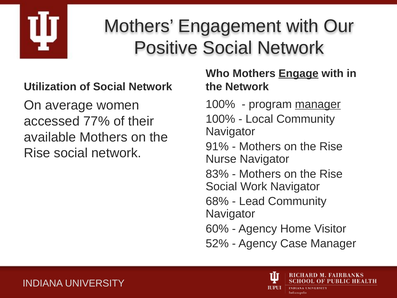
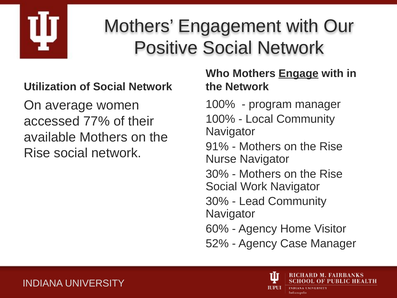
manager underline: present -> none (318, 104)
83%: 83% -> 30% (217, 174)
68%: 68% -> 30% (217, 201)
